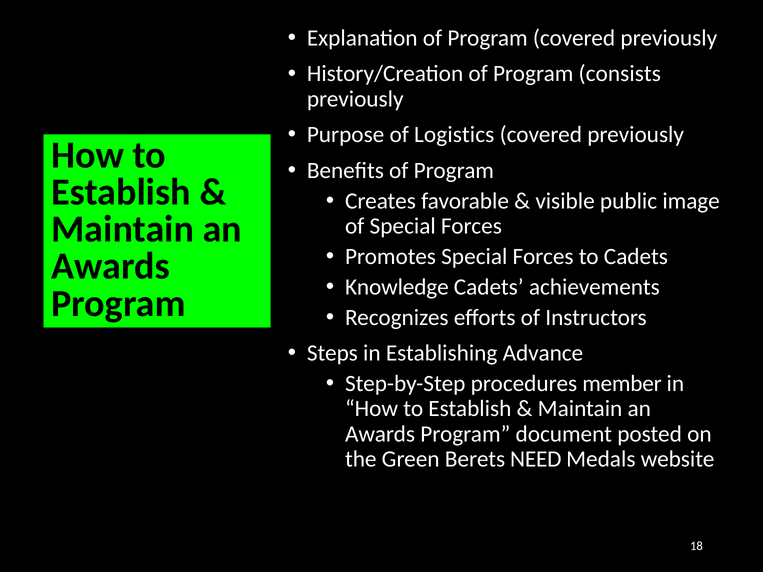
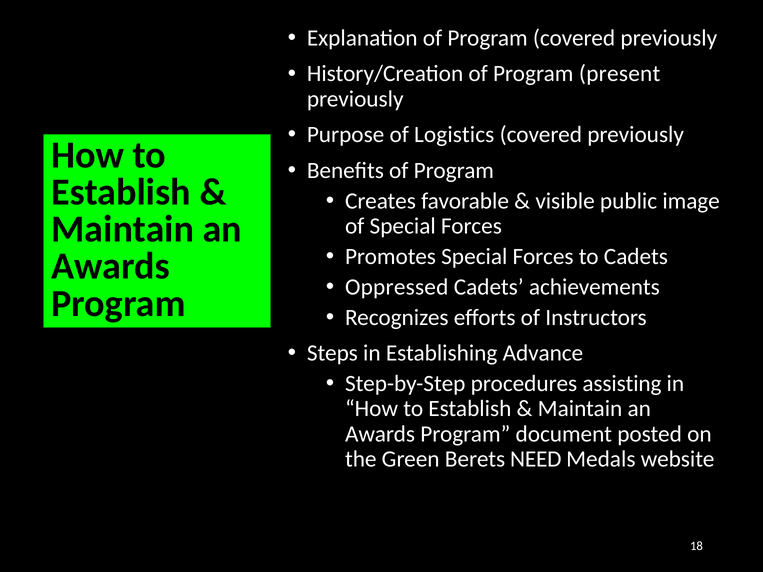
consists: consists -> present (620, 74)
Knowledge: Knowledge -> Oppressed (397, 287)
member: member -> assisting (622, 384)
